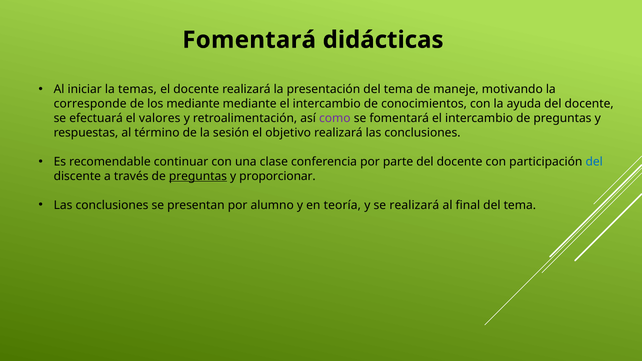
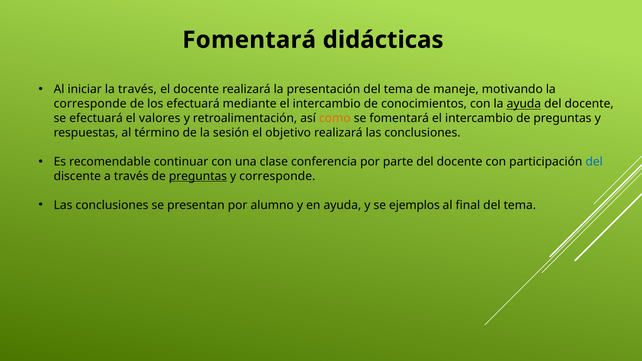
la temas: temas -> través (137, 90)
los mediante: mediante -> efectuará (193, 104)
ayuda underline: none -> present (524, 104)
como colour: purple -> orange (335, 118)
y proporcionar: proporcionar -> corresponde (277, 176)
en teoría: teoría -> ayuda (342, 205)
se realizará: realizará -> ejemplos (414, 205)
